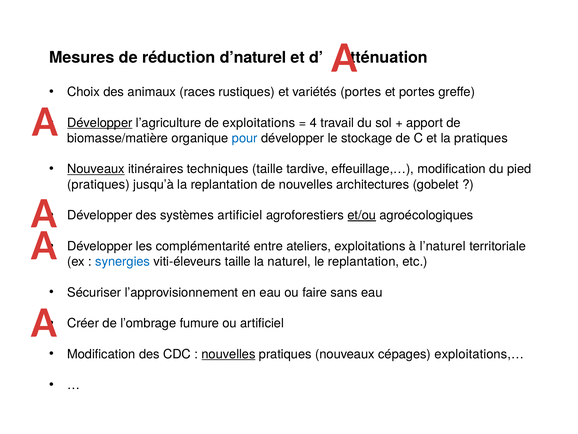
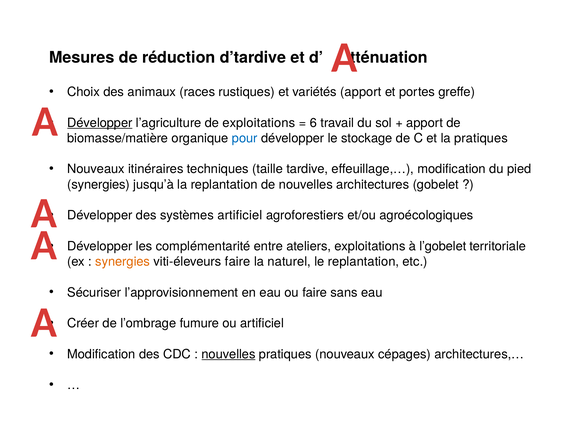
d’naturel: d’naturel -> d’tardive (253, 57)
variétés portes: portes -> apport (361, 92)
4: 4 -> 6 (313, 123)
Nouveaux underline: present -> none (96, 169)
pratiques: pratiques -> synergies (99, 184)
et/ou underline: present -> none (362, 215)
l’naturel: l’naturel -> l’gobelet (443, 246)
synergies colour: blue -> orange (123, 261)
viti-éleveurs taille: taille -> faire (238, 261)
exploitations,…: exploitations,… -> architectures,… (479, 354)
